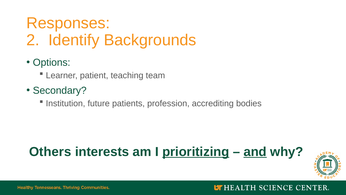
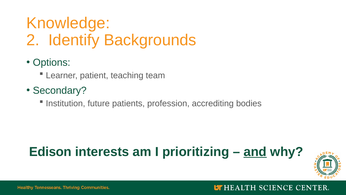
Responses: Responses -> Knowledge (68, 23)
Others: Others -> Edison (50, 152)
prioritizing underline: present -> none (196, 152)
